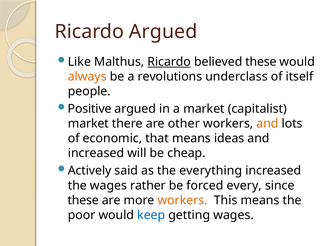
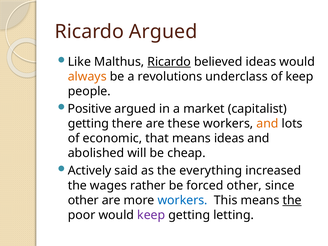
believed these: these -> ideas (261, 62)
of itself: itself -> keep (300, 77)
market: market -> getting (88, 124)
other: other -> these (184, 124)
increased: increased -> abolished (96, 153)
forced every: every -> other (244, 185)
these: these -> other (83, 200)
workers colour: orange -> blue (183, 200)
the underline: none -> present (292, 200)
keep colour: blue -> purple (151, 215)
getting wages: wages -> letting (234, 215)
